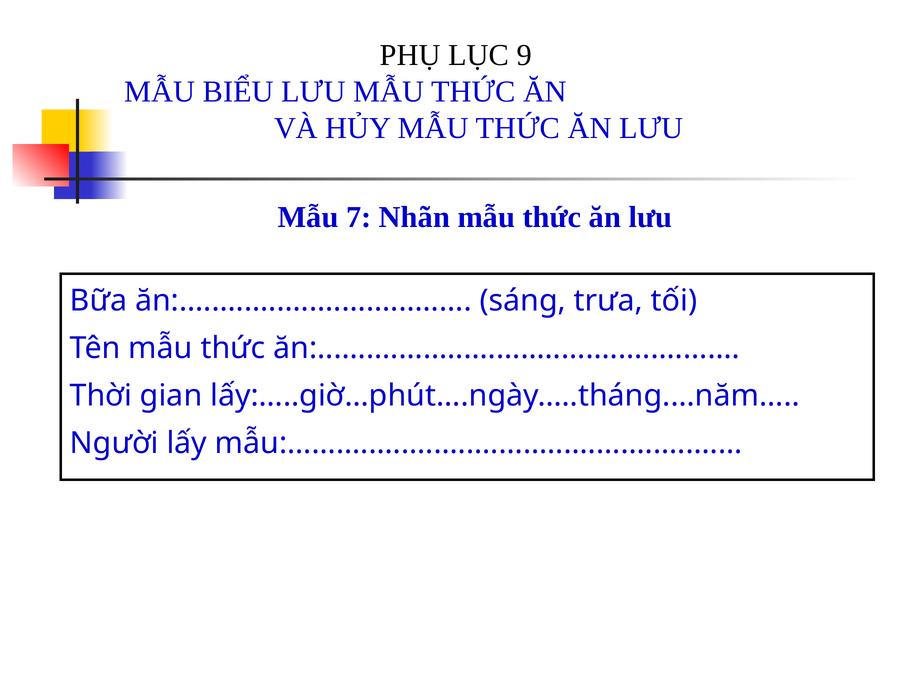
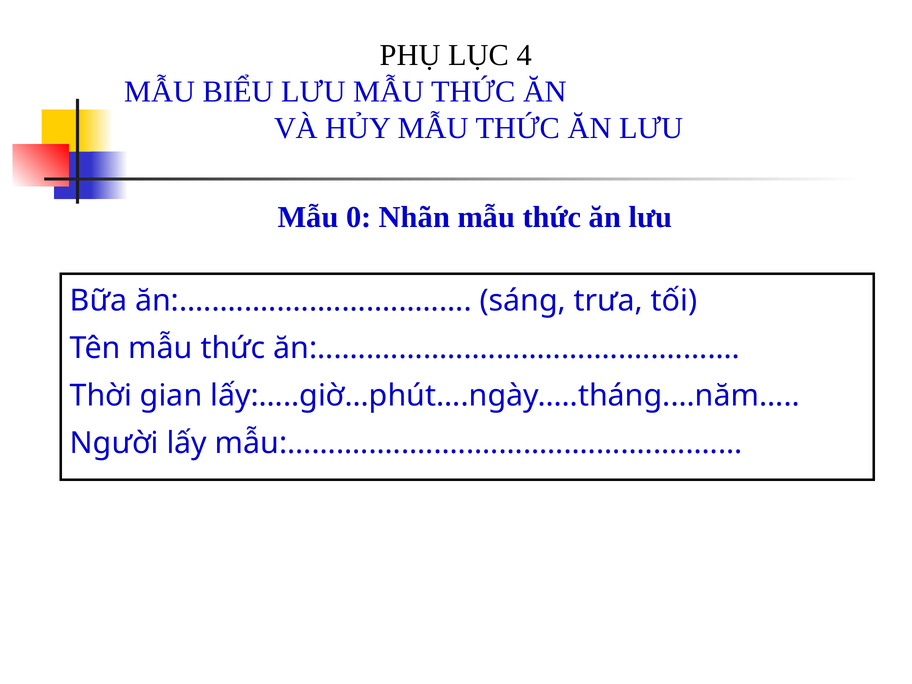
9: 9 -> 4 (524, 55)
7: 7 -> 0 (359, 217)
